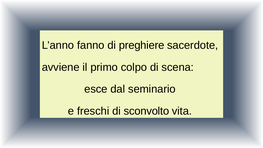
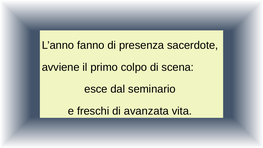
preghiere: preghiere -> presenza (142, 45)
sconvolto: sconvolto -> avanzata (146, 111)
